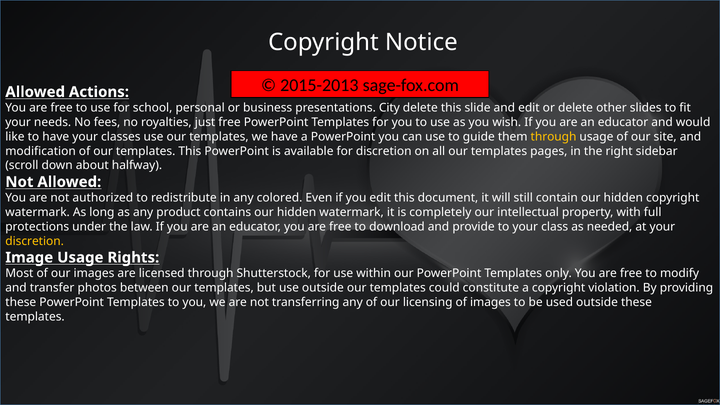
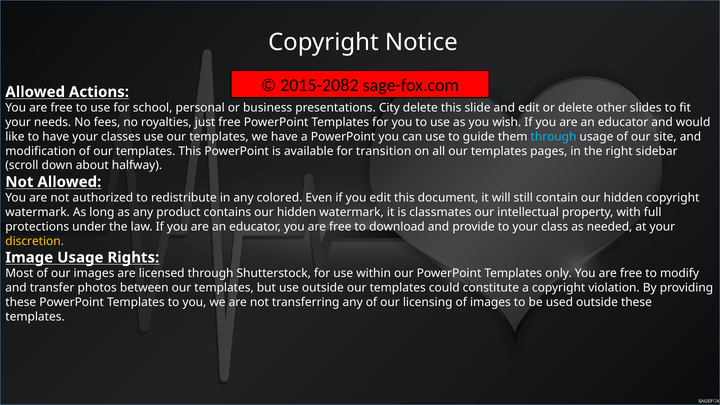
2015-2013: 2015-2013 -> 2015-2082 (319, 85)
through colour: yellow -> light blue (554, 137)
for discretion: discretion -> transition (384, 151)
completely: completely -> classmates (440, 212)
